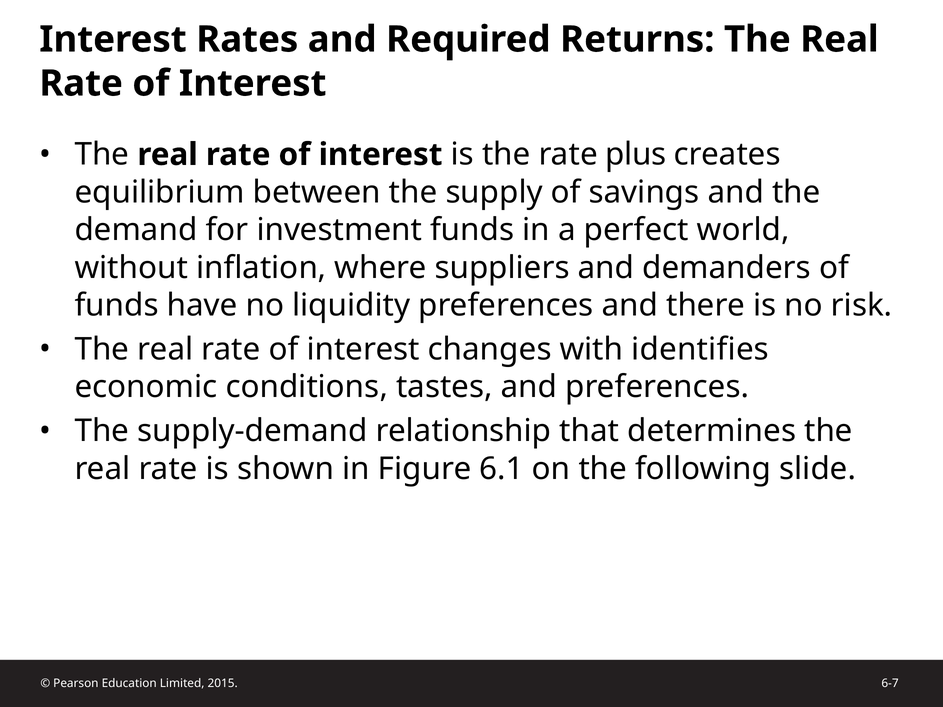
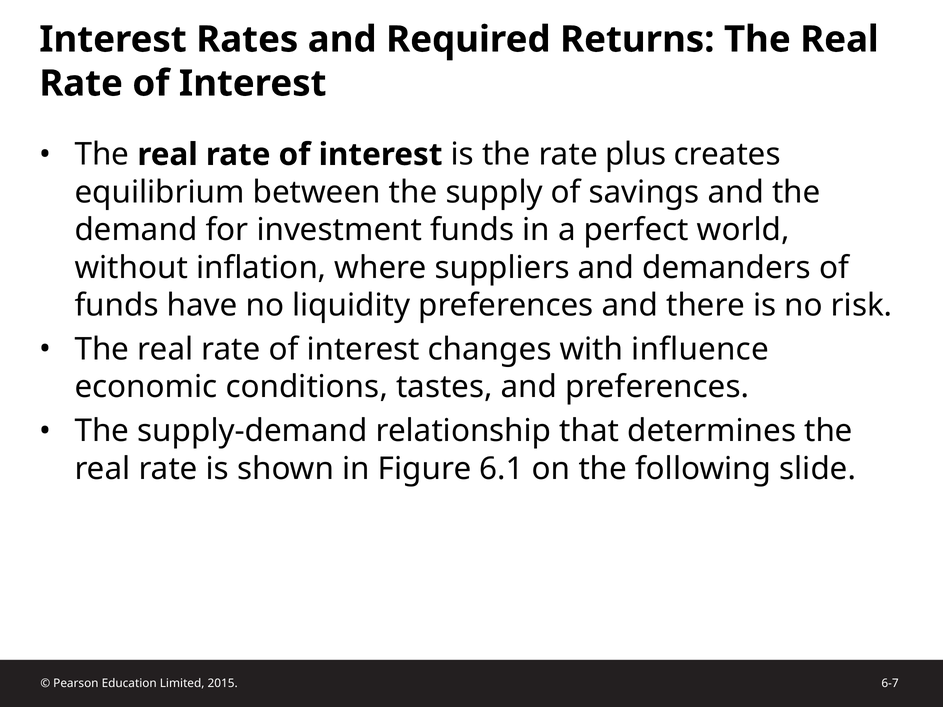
identifies: identifies -> influence (700, 350)
